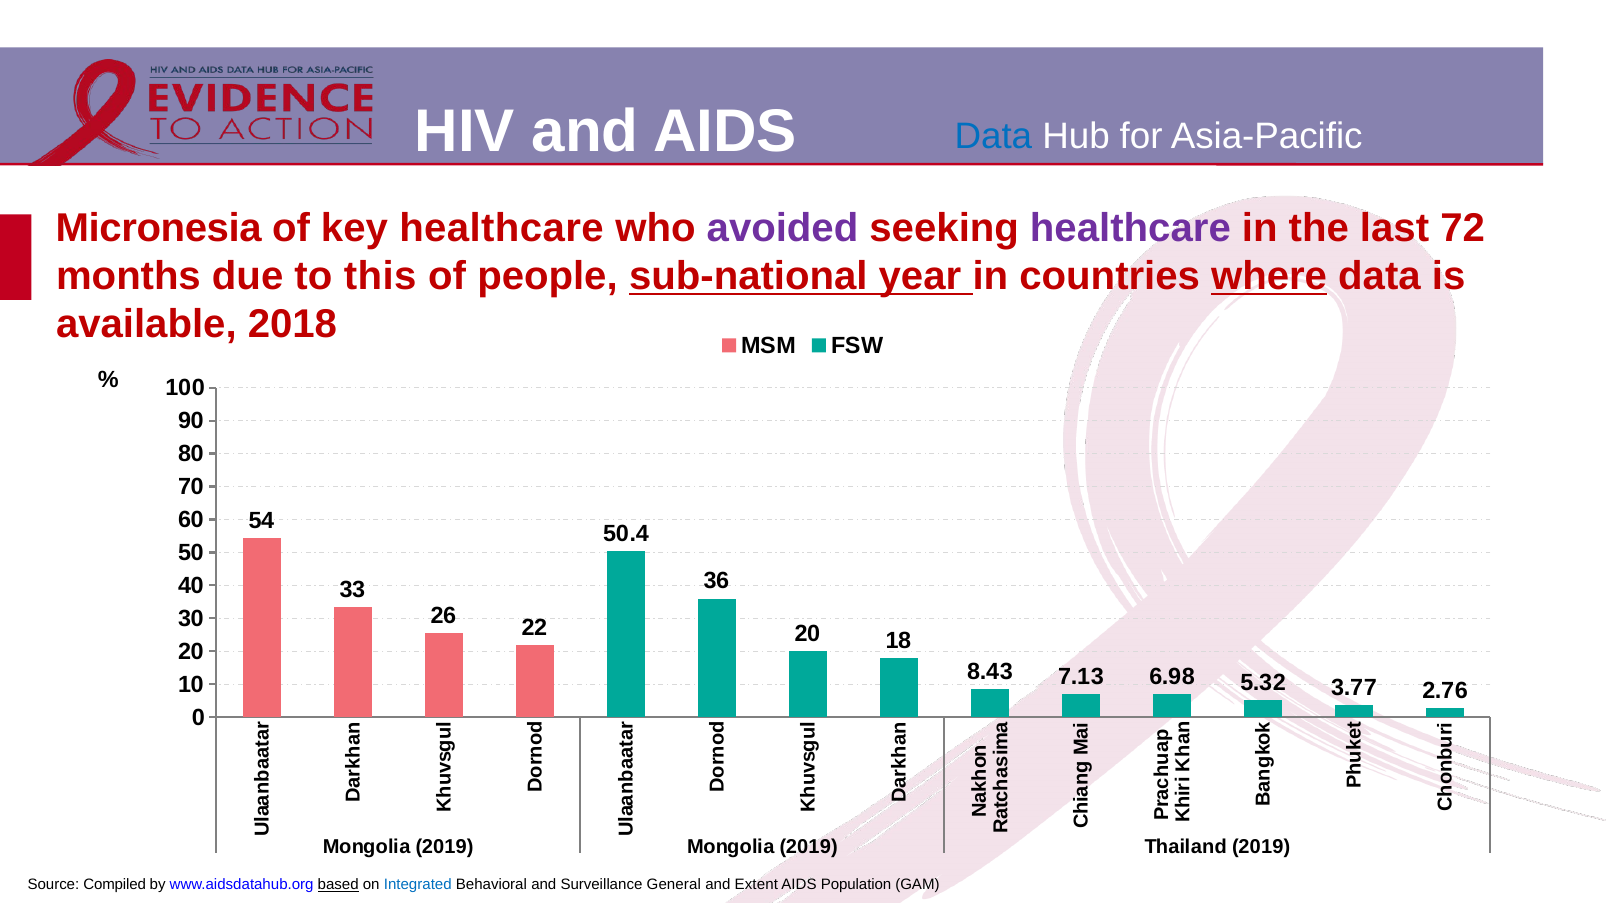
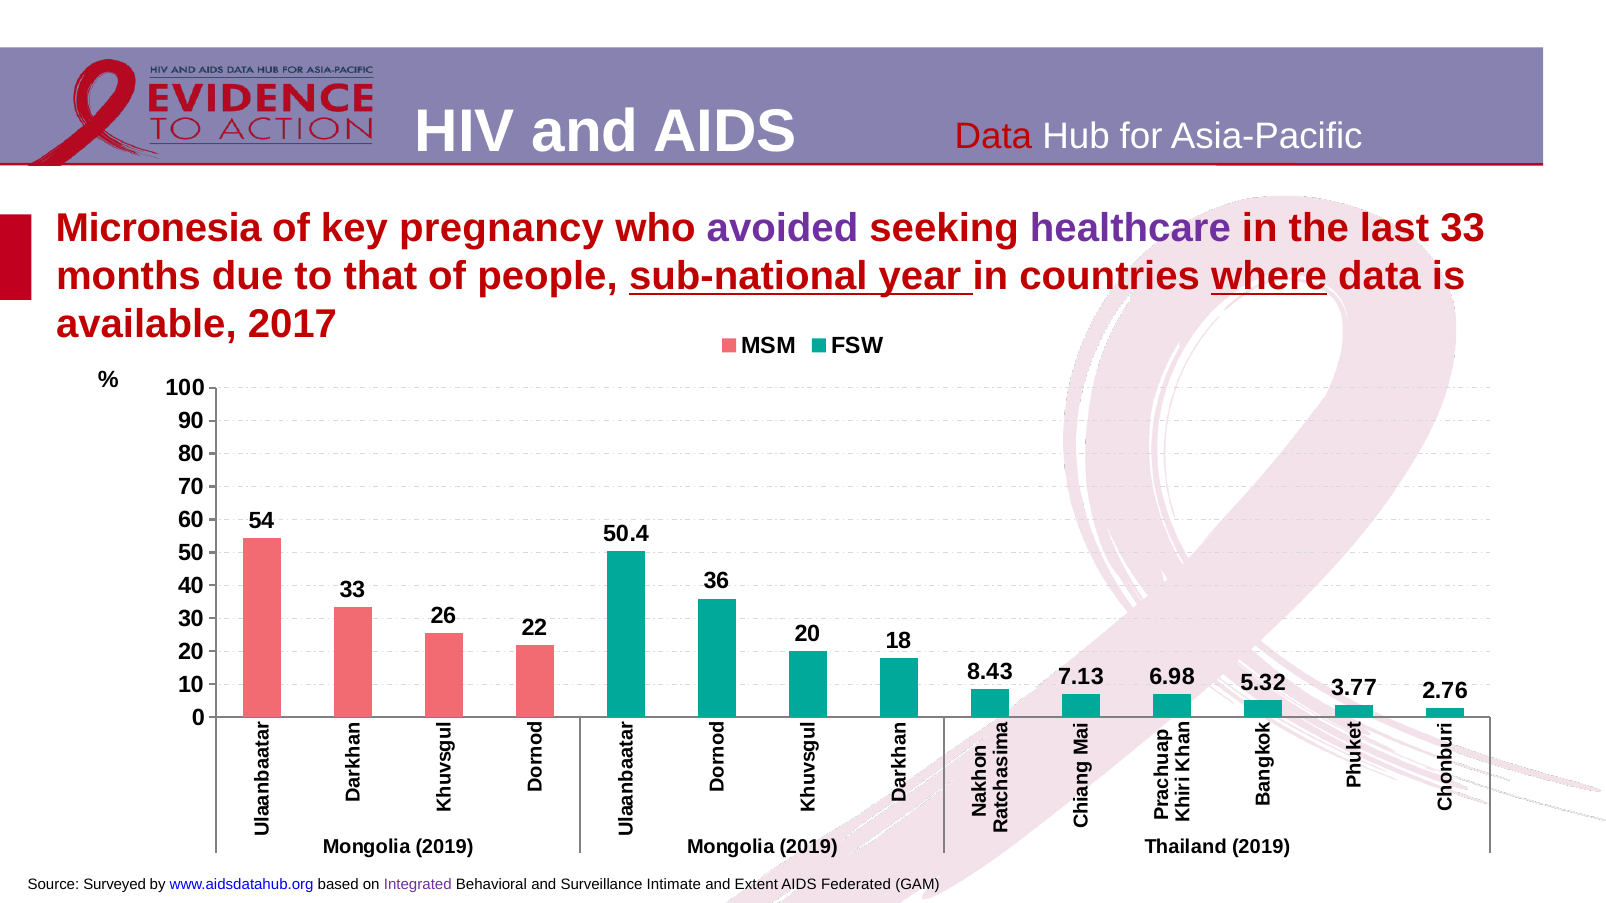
Data colour: blue -> red (993, 137)
key healthcare: healthcare -> pregnancy (502, 228)
last 72: 72 -> 33 (1463, 228)
this: this -> that (380, 277)
2018: 2018 -> 2017 (292, 325)
Compiled: Compiled -> Surveyed (115, 885)
based underline: present -> none (338, 885)
Integrated colour: blue -> purple (418, 885)
General: General -> Intimate (674, 885)
Population: Population -> Federated (856, 885)
